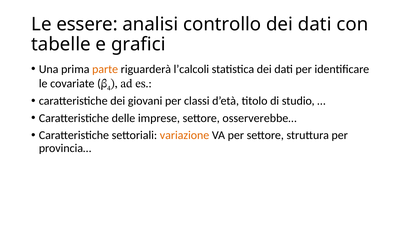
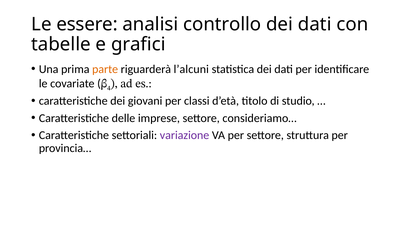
l’calcoli: l’calcoli -> l’alcuni (191, 69)
osserverebbe…: osserverebbe… -> consideriamo… (260, 118)
variazione colour: orange -> purple (185, 135)
